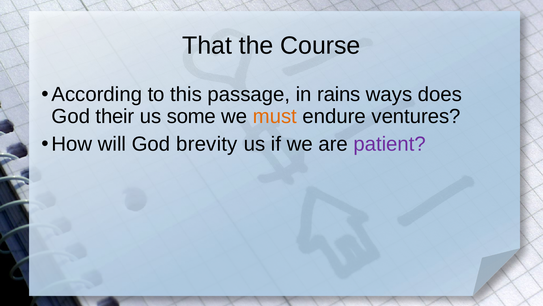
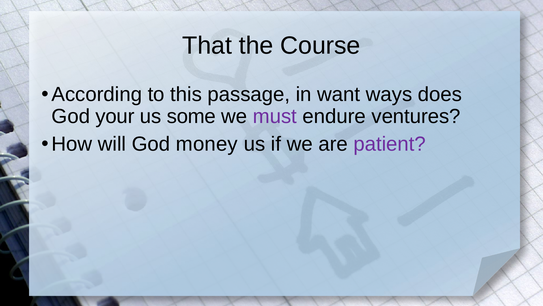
rains: rains -> want (339, 94)
their: their -> your (115, 116)
must colour: orange -> purple (275, 116)
brevity: brevity -> money (207, 144)
